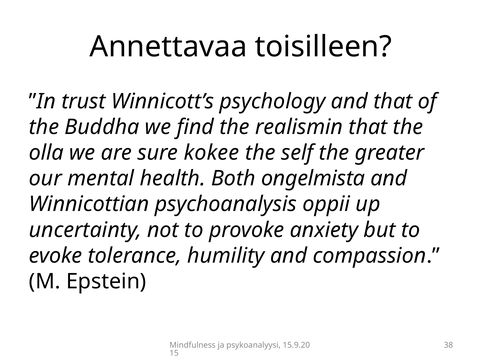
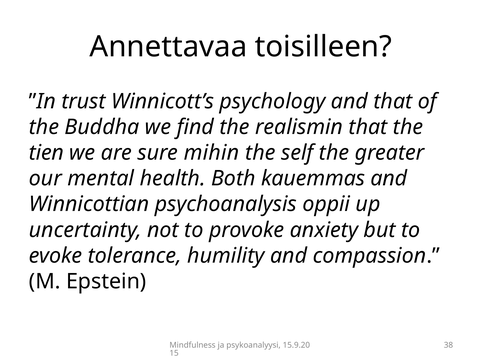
olla: olla -> tien (46, 153)
kokee: kokee -> mihin (211, 153)
ongelmista: ongelmista -> kauemmas (313, 178)
